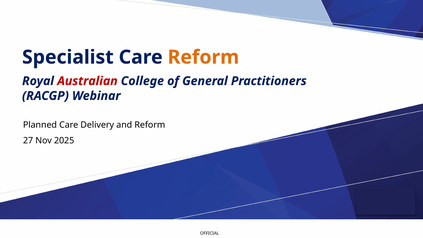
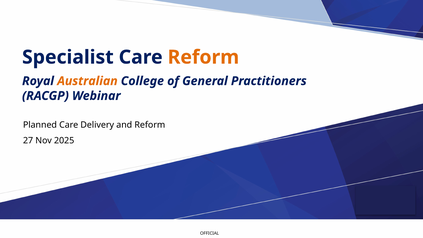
Australian colour: red -> orange (87, 81)
